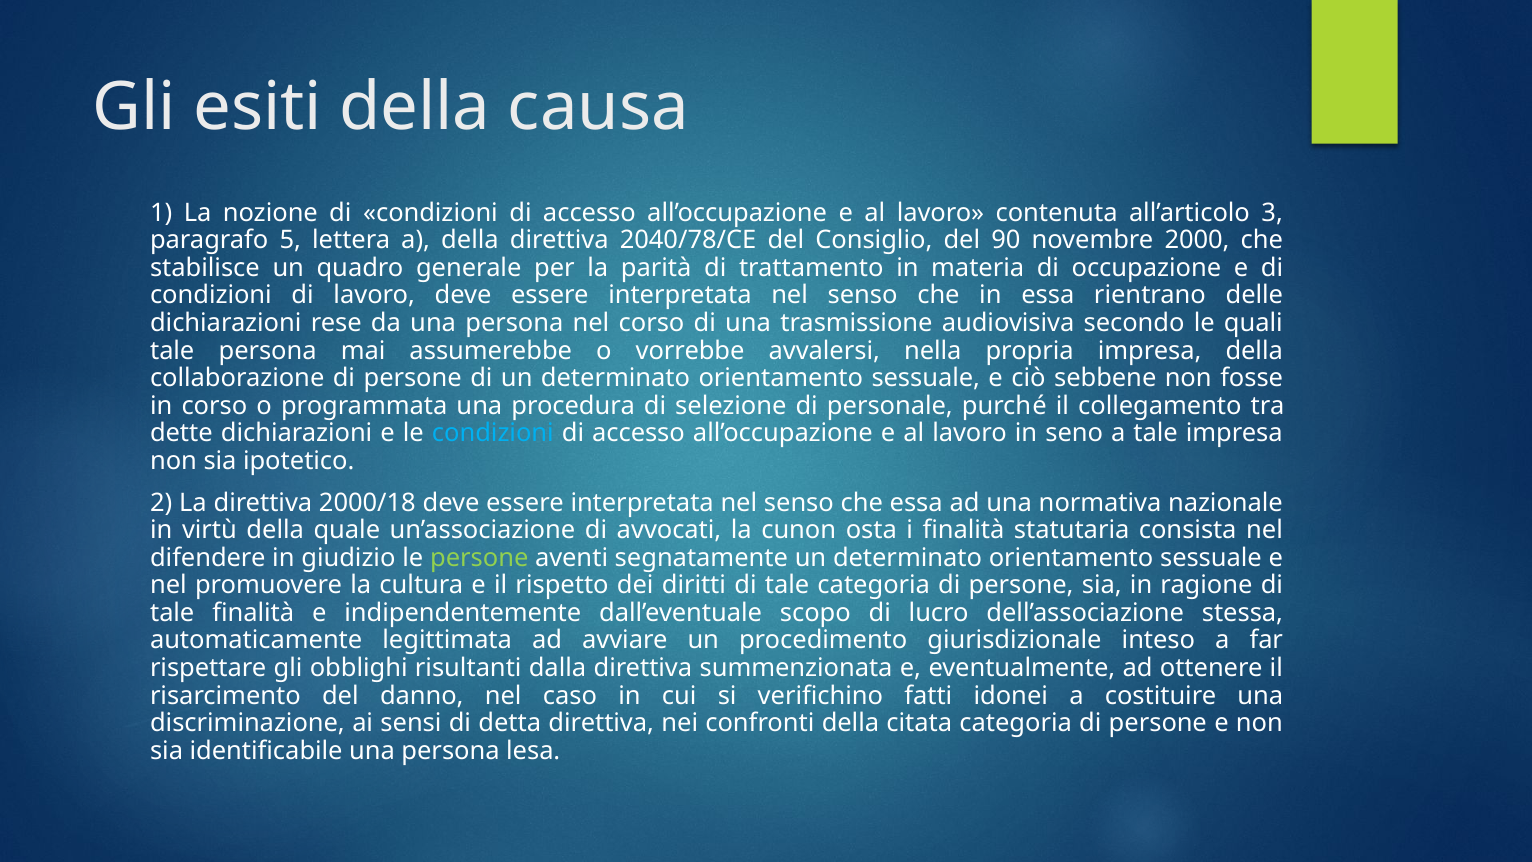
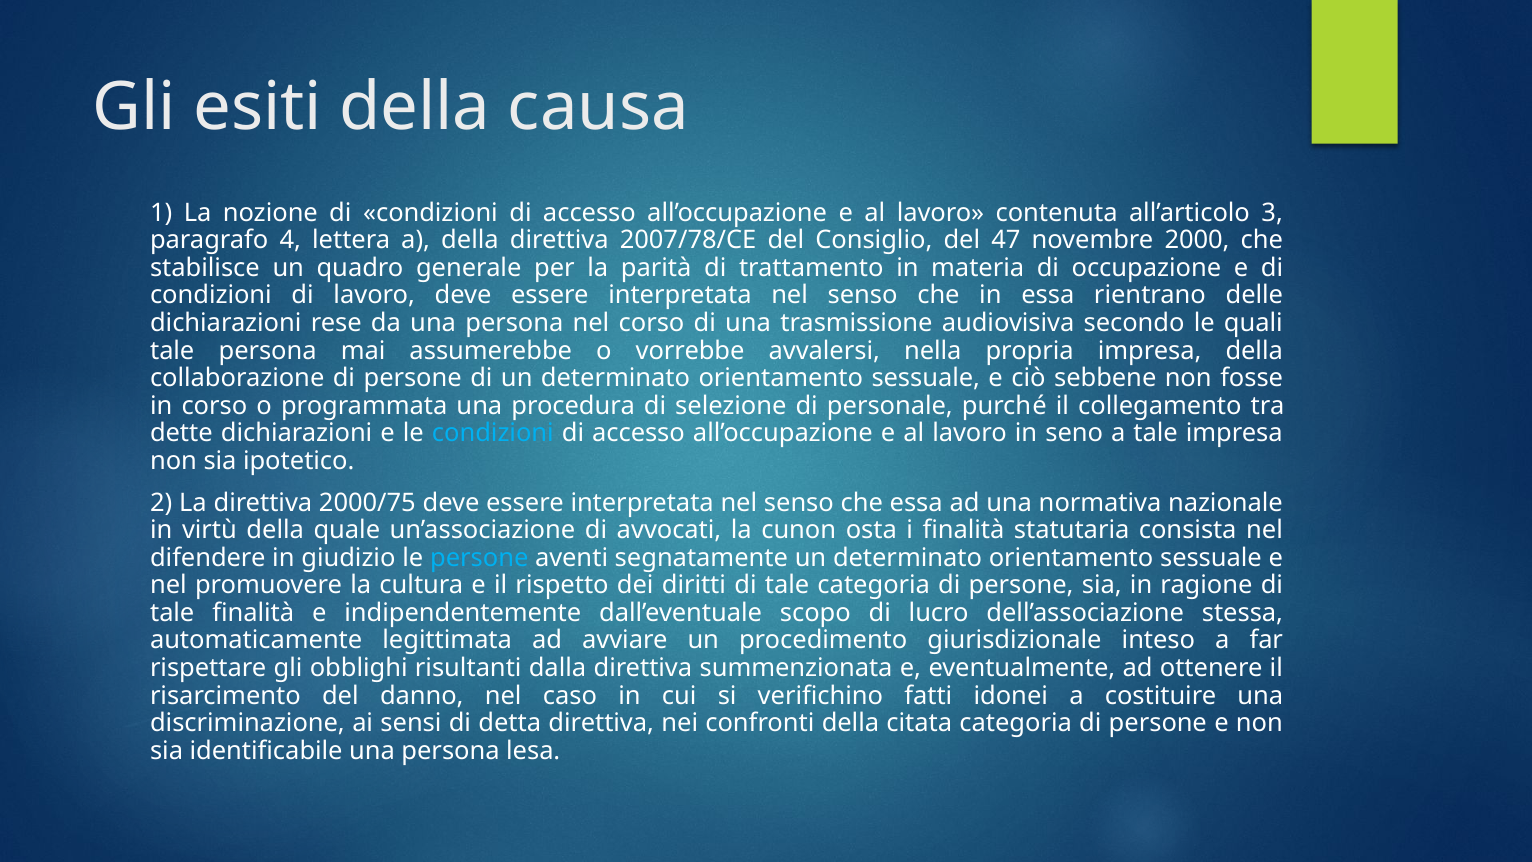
5: 5 -> 4 (290, 240)
2040/78/CE: 2040/78/CE -> 2007/78/CE (688, 240)
90: 90 -> 47 (1006, 240)
2000/18: 2000/18 -> 2000/75 (367, 503)
persone colour: light green -> light blue (479, 558)
